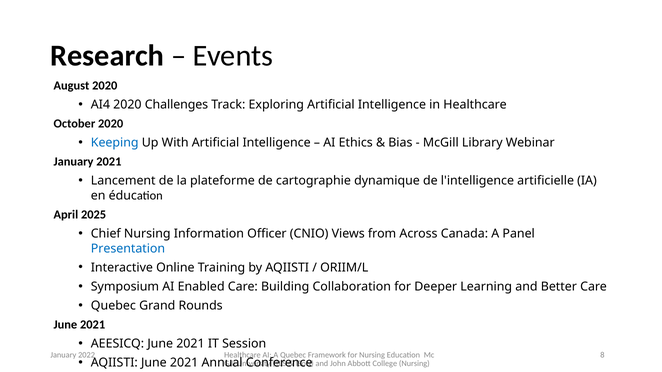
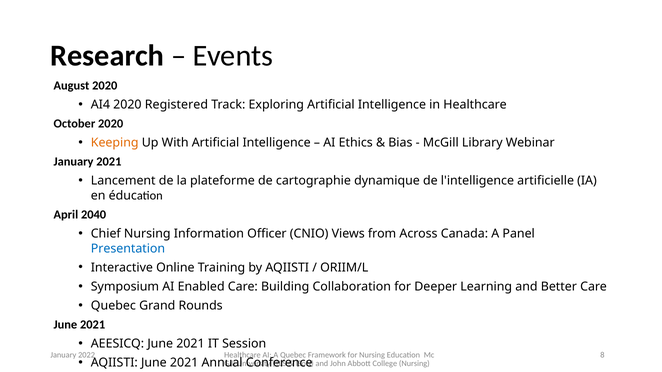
Challenges: Challenges -> Registered (176, 105)
Keeping colour: blue -> orange (115, 143)
2025: 2025 -> 2040 (94, 215)
